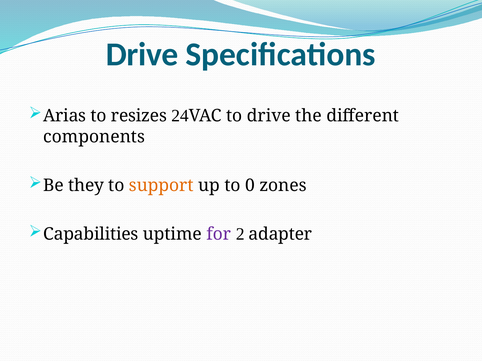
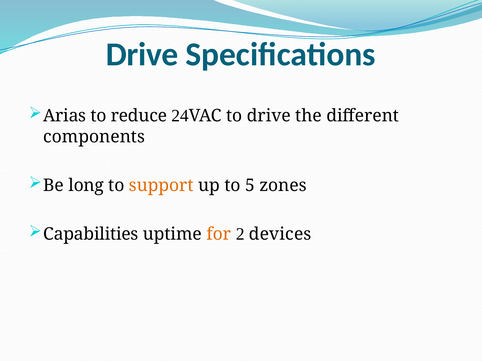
resizes: resizes -> reduce (139, 116)
they: they -> long (86, 186)
0: 0 -> 5 (250, 186)
for colour: purple -> orange (219, 234)
adapter: adapter -> devices (280, 234)
